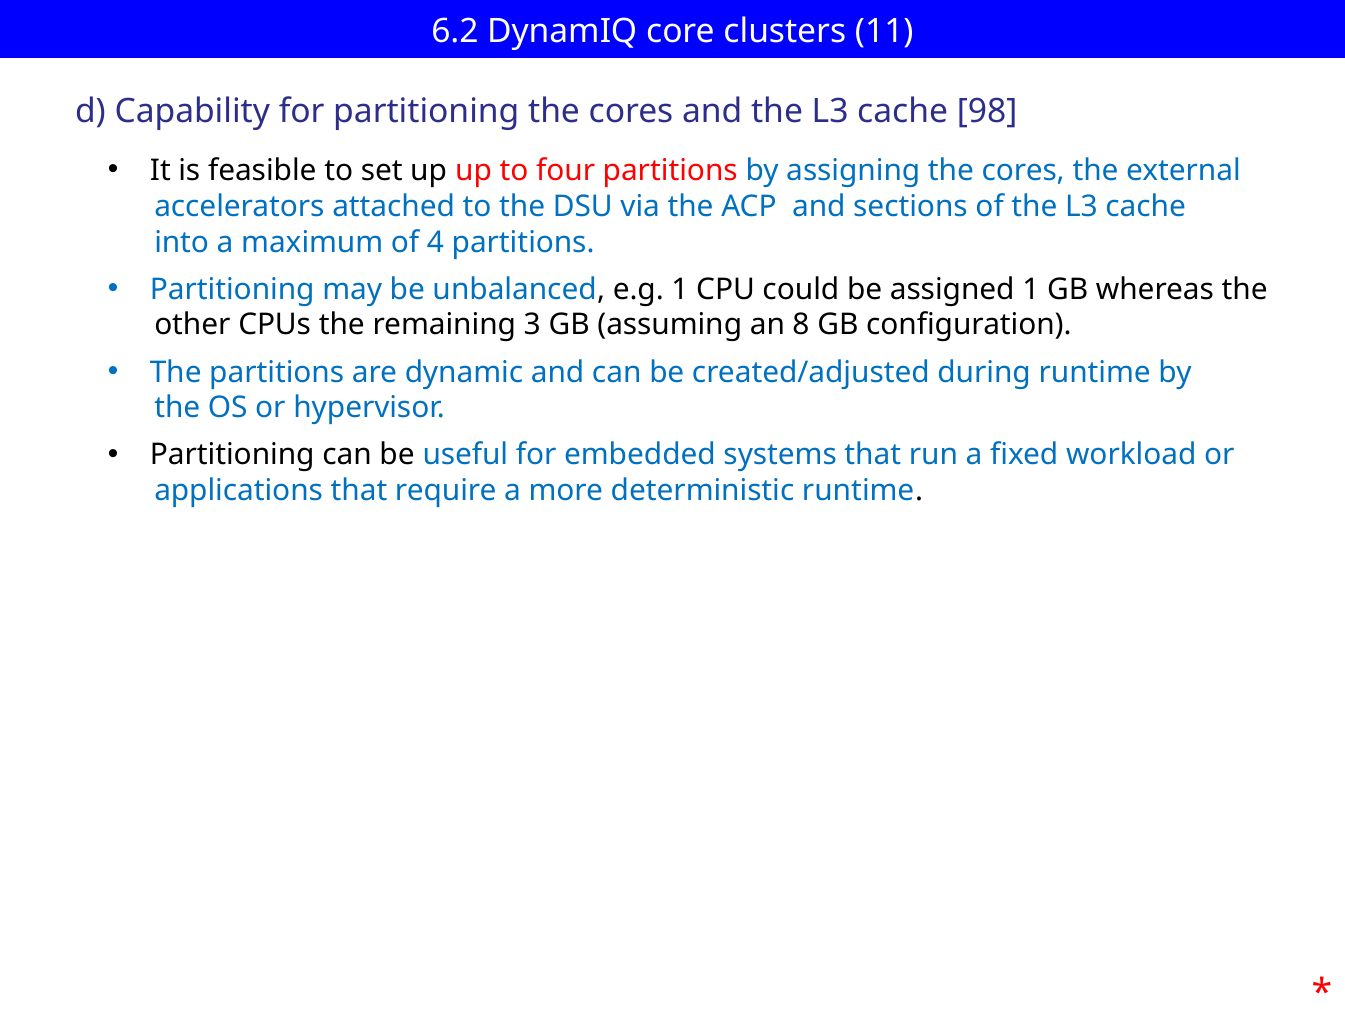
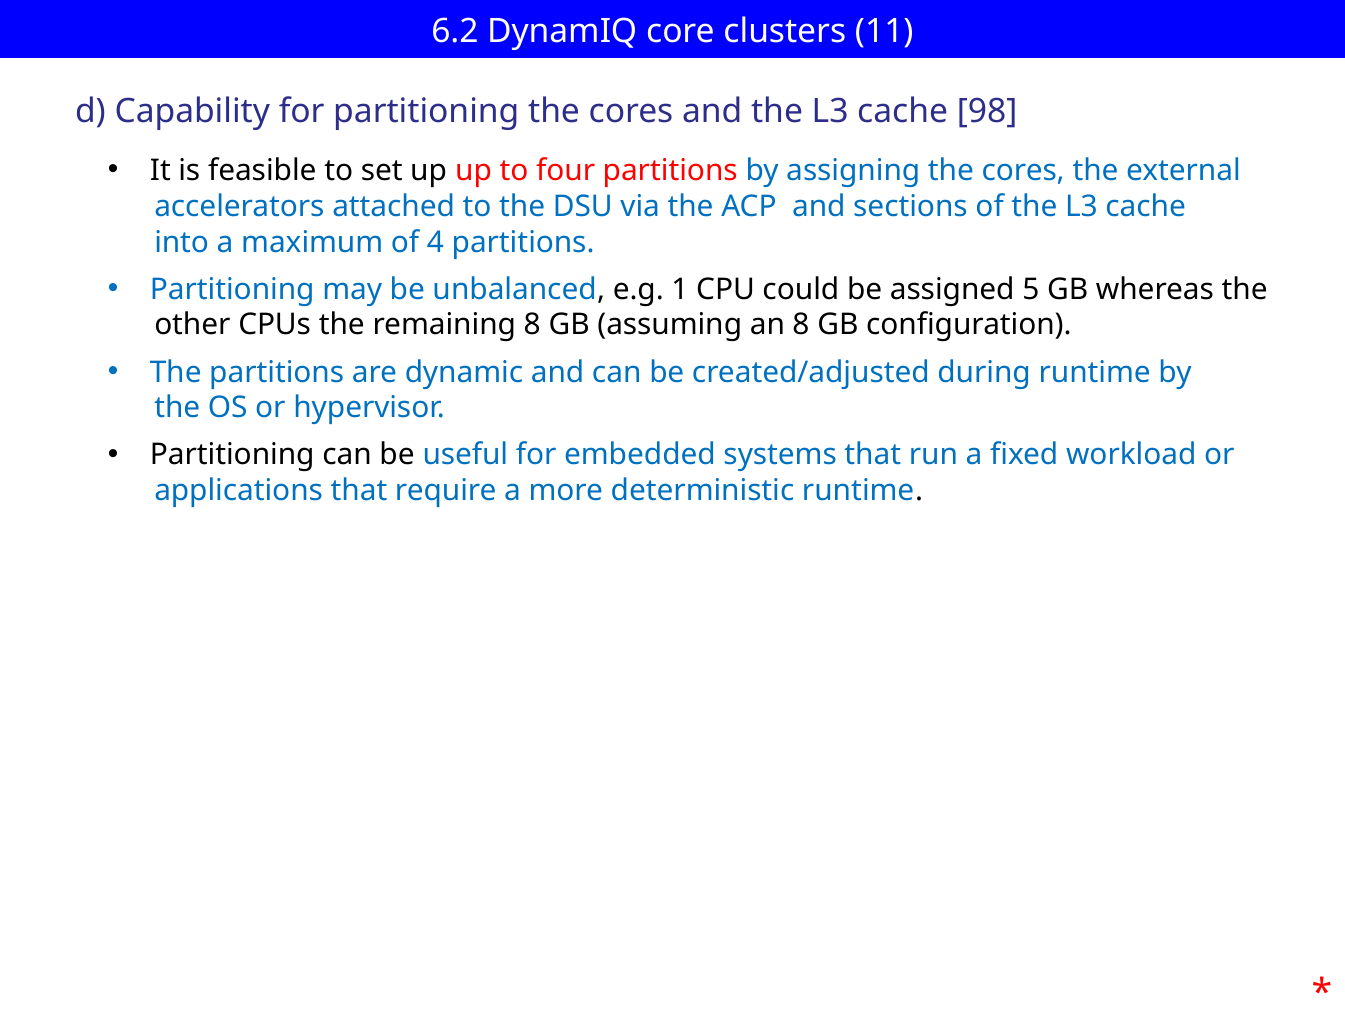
assigned 1: 1 -> 5 (1031, 289)
remaining 3: 3 -> 8 (532, 325)
